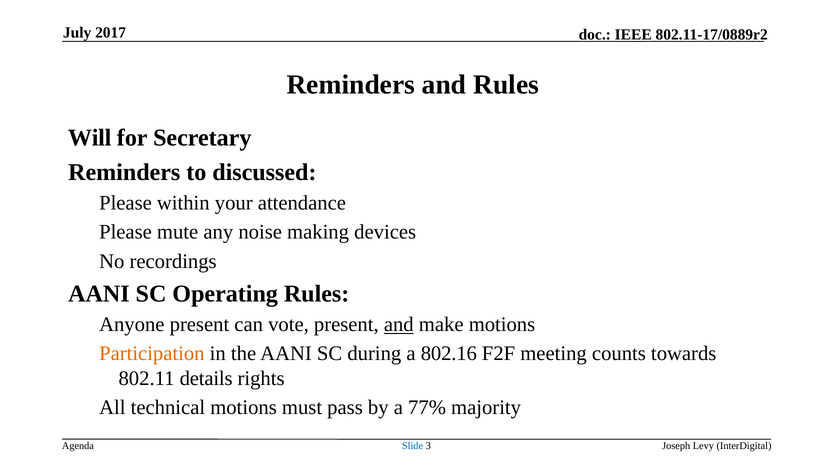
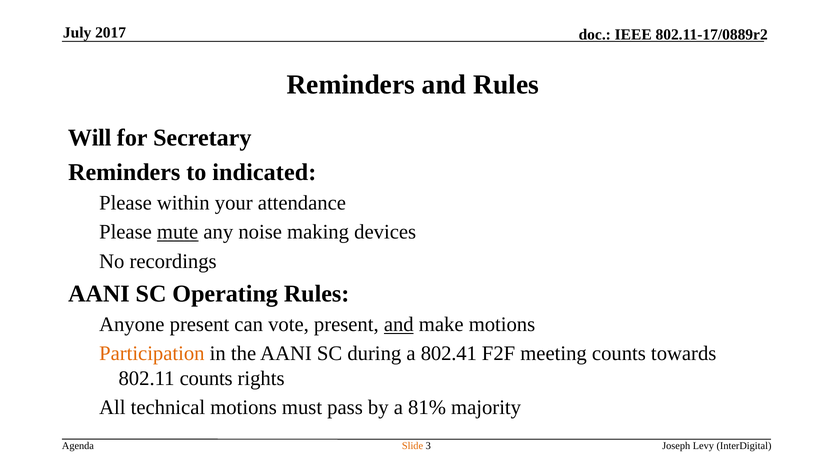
discussed: discussed -> indicated (264, 172)
mute underline: none -> present (178, 232)
802.16: 802.16 -> 802.41 (449, 353)
802.11 details: details -> counts (206, 378)
77%: 77% -> 81% (427, 407)
Slide colour: blue -> orange (412, 446)
